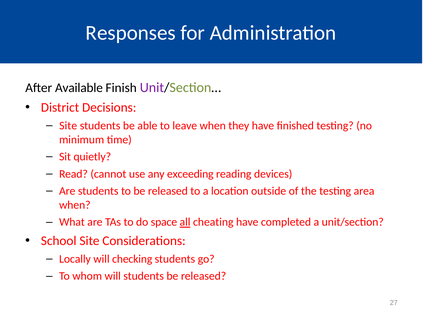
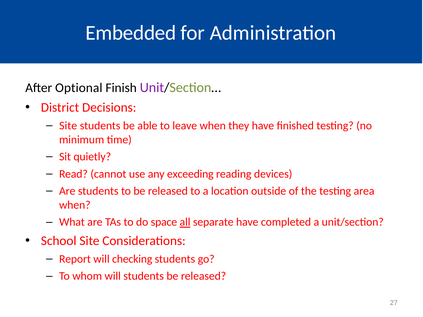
Responses: Responses -> Embedded (131, 33)
Available: Available -> Optional (79, 88)
cheating: cheating -> separate (213, 222)
Locally: Locally -> Report (75, 259)
